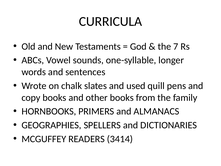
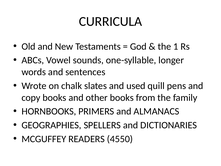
7: 7 -> 1 (176, 46)
3414: 3414 -> 4550 (120, 139)
